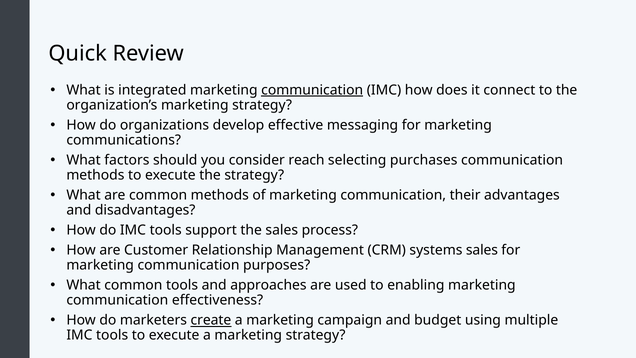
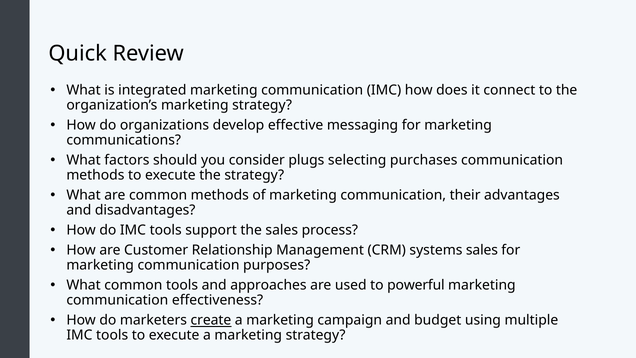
communication underline: present -> none (312, 90)
reach: reach -> plugs (306, 160)
enabling: enabling -> powerful (416, 285)
